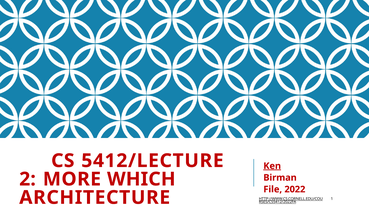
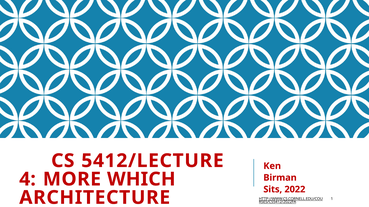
Ken underline: present -> none (272, 166)
2: 2 -> 4 (28, 180)
File: File -> Sits (273, 190)
